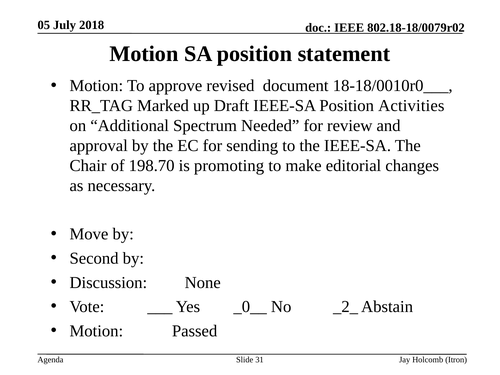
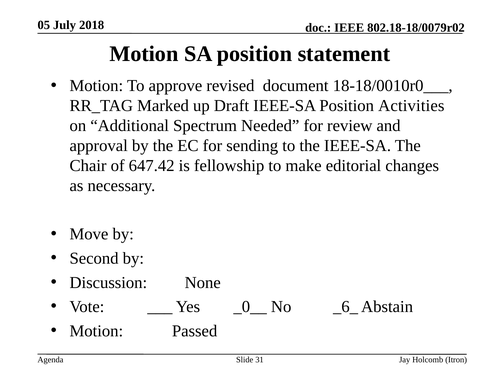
198.70: 198.70 -> 647.42 (152, 166)
promoting: promoting -> fellowship (229, 166)
_2_: _2_ -> _6_ (346, 307)
